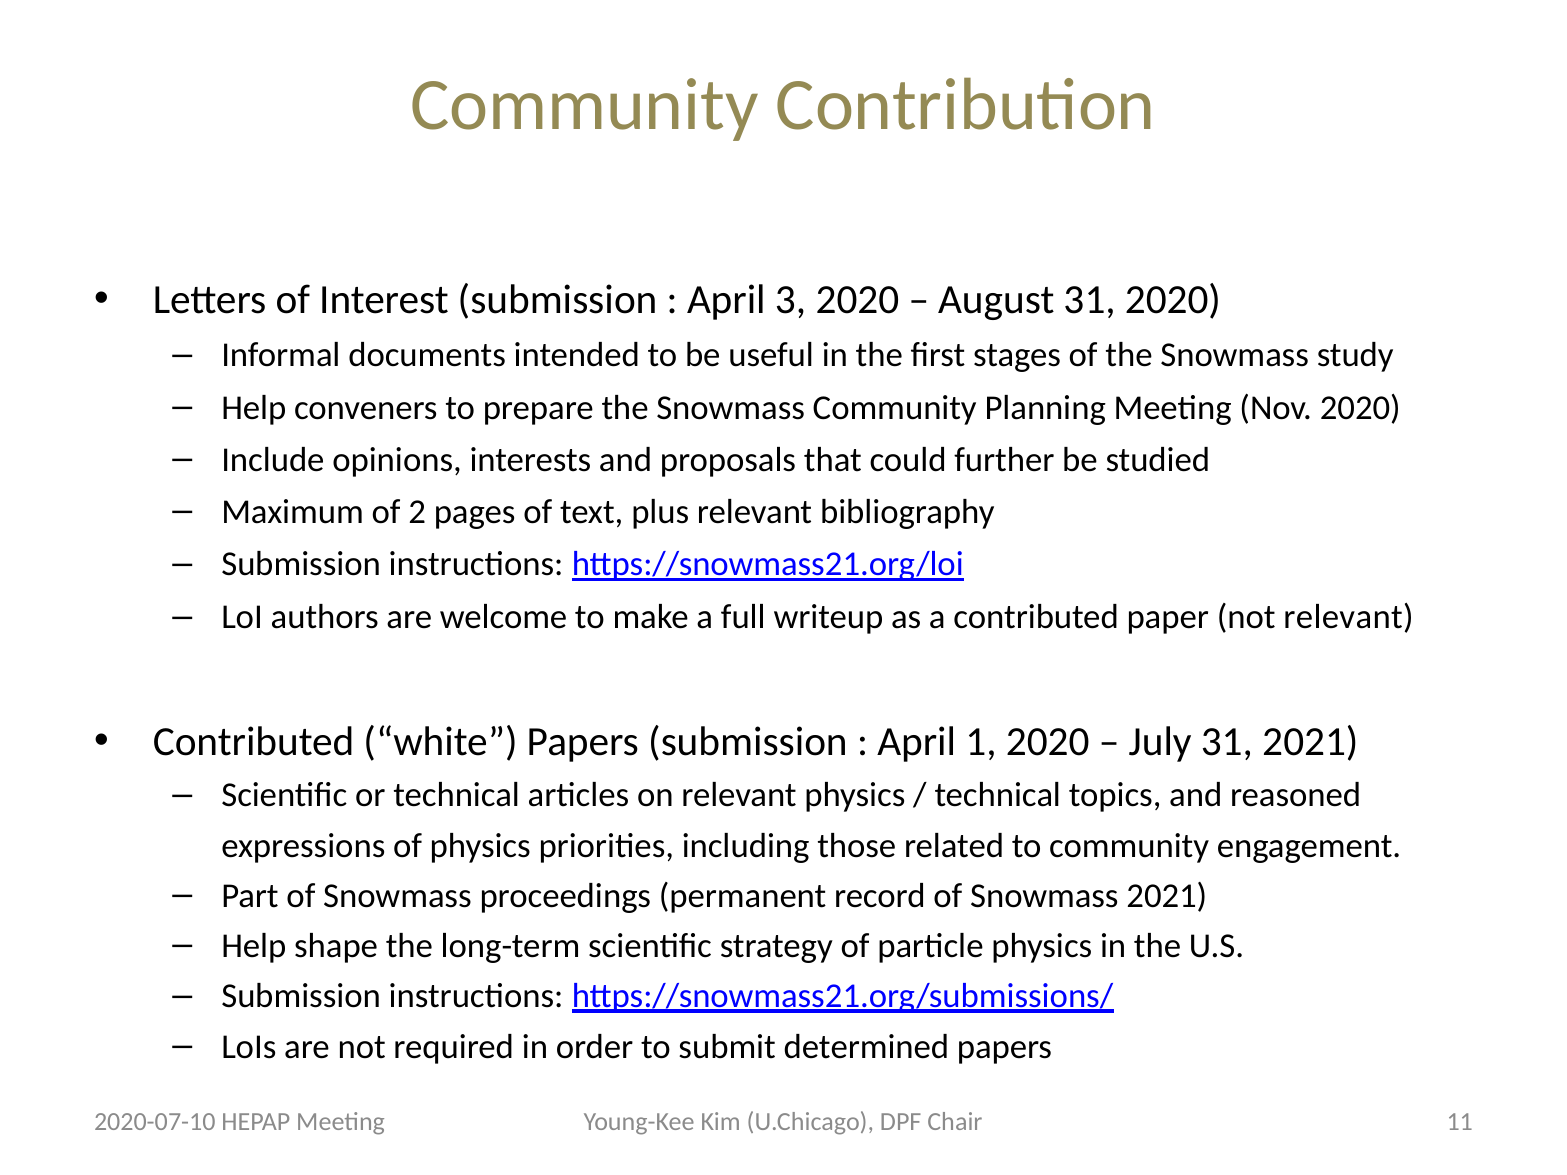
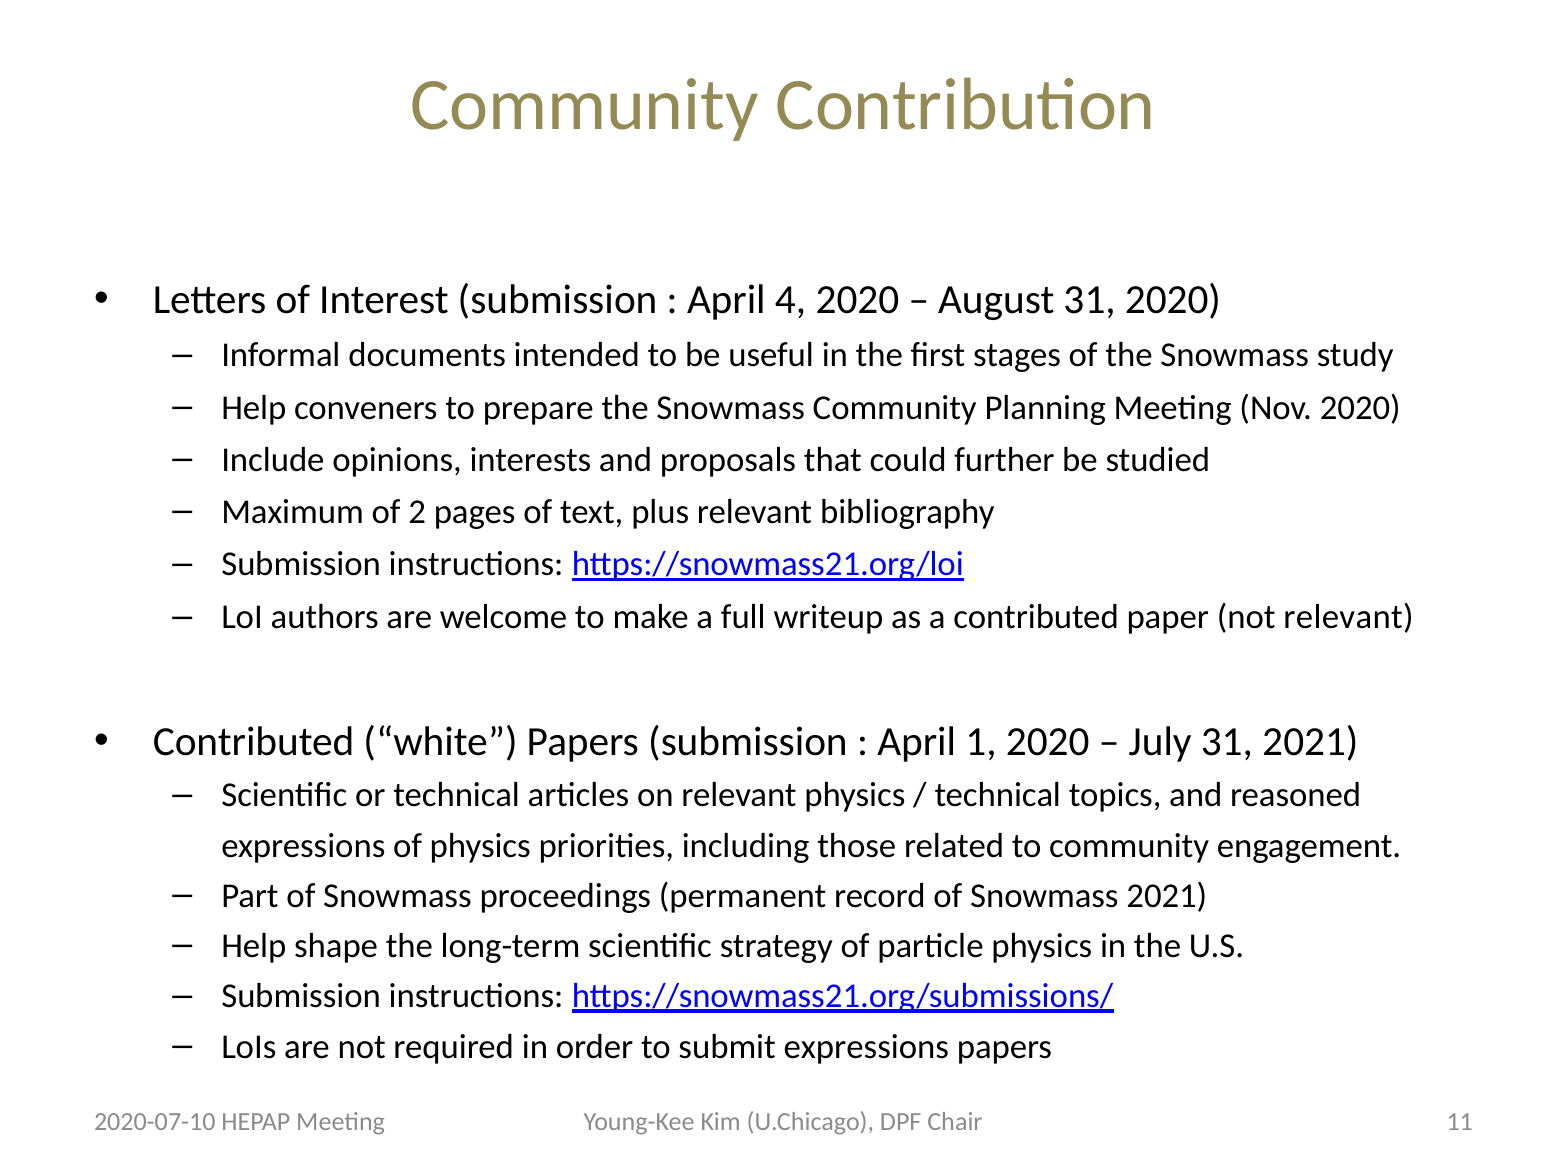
3: 3 -> 4 (791, 300)
submit determined: determined -> expressions (866, 1047)
